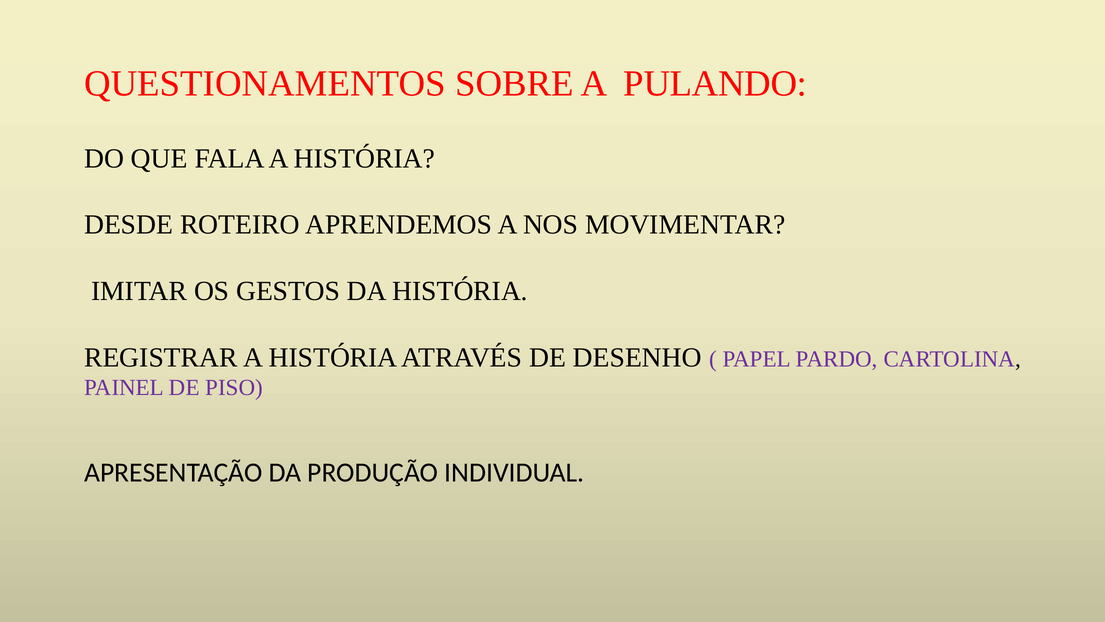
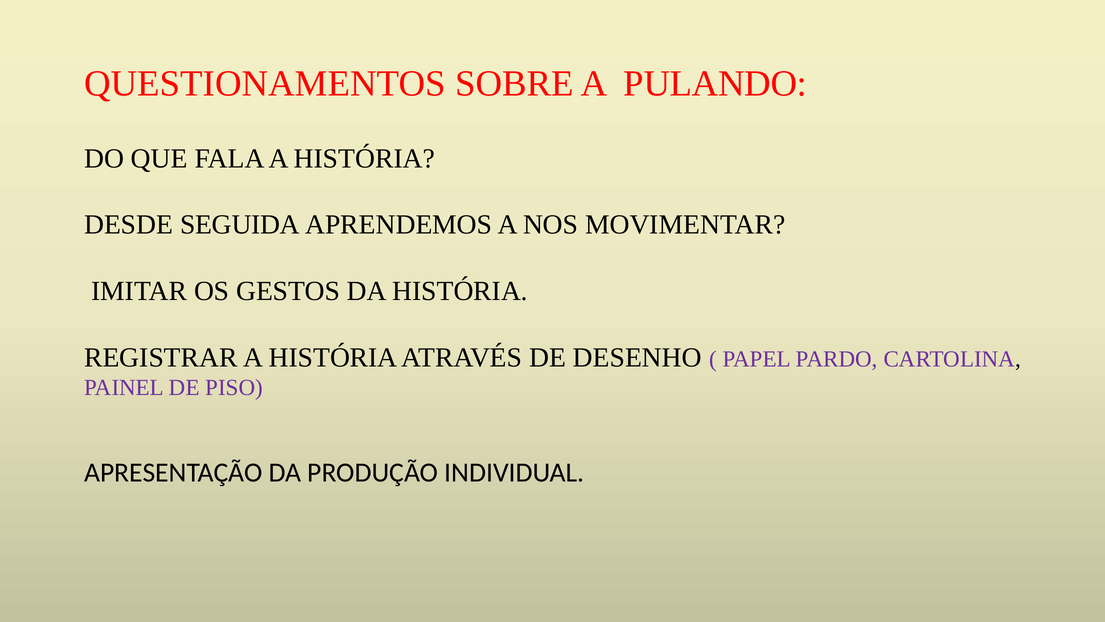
ROTEIRO: ROTEIRO -> SEGUIDA (240, 225)
